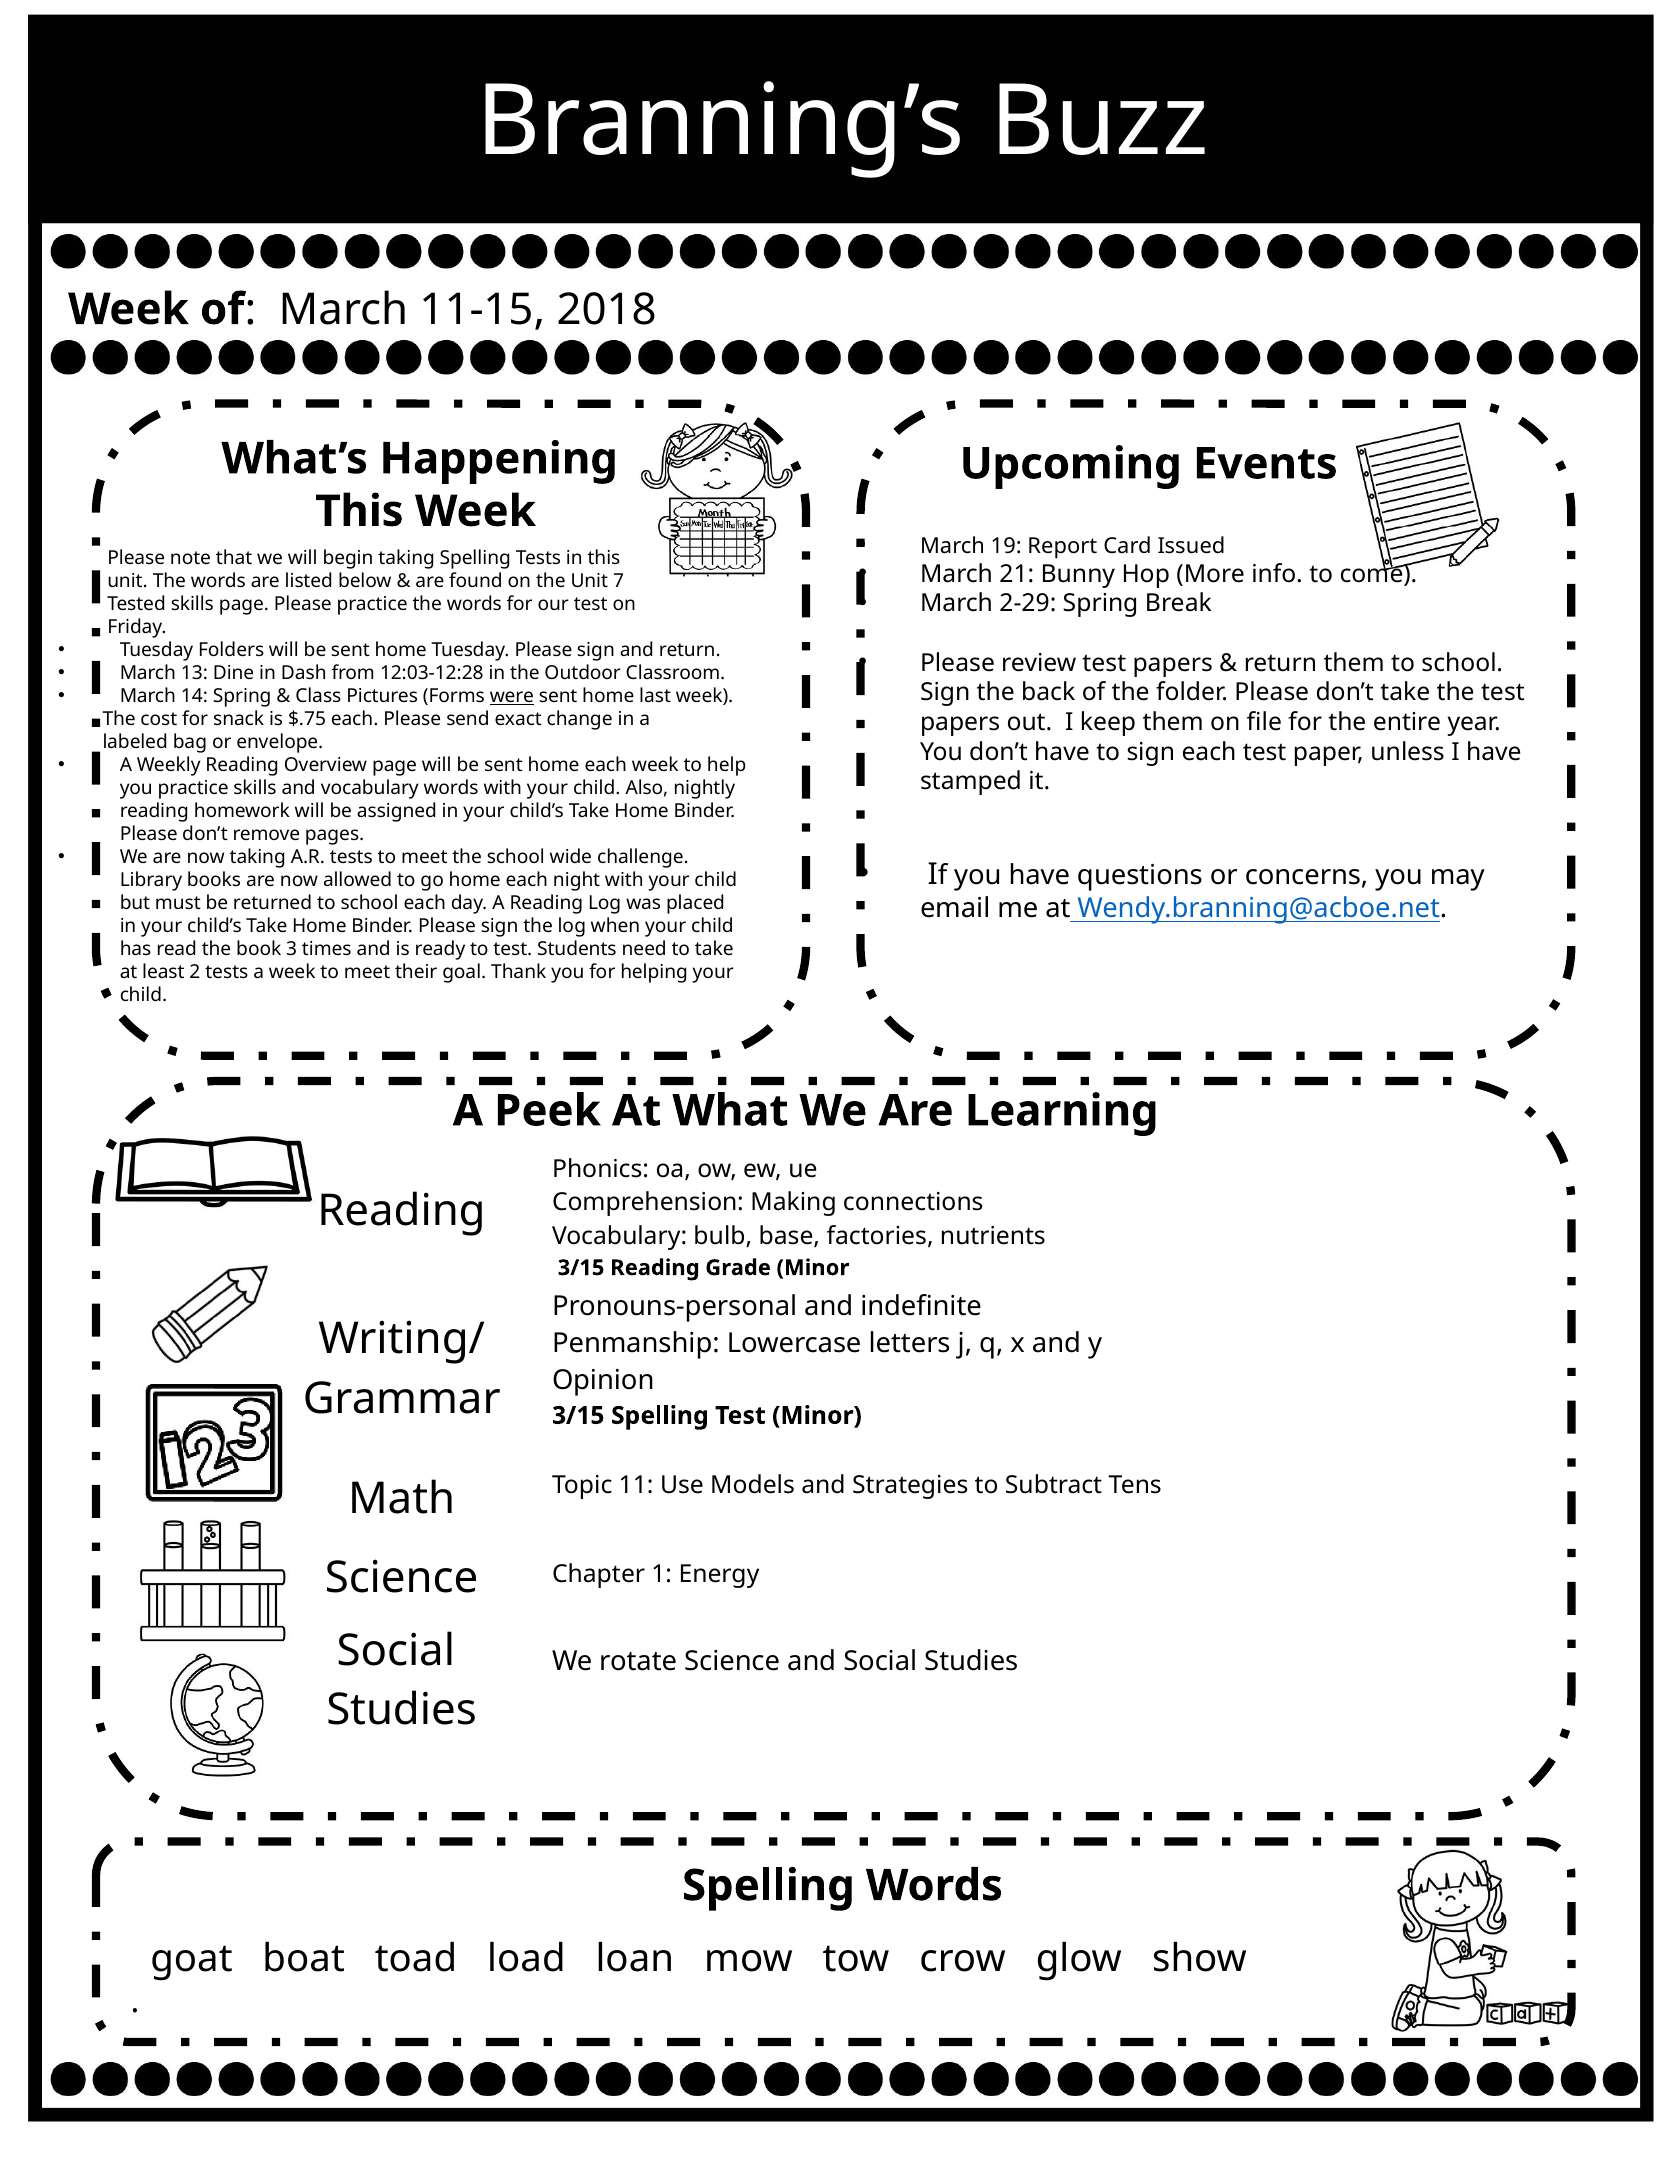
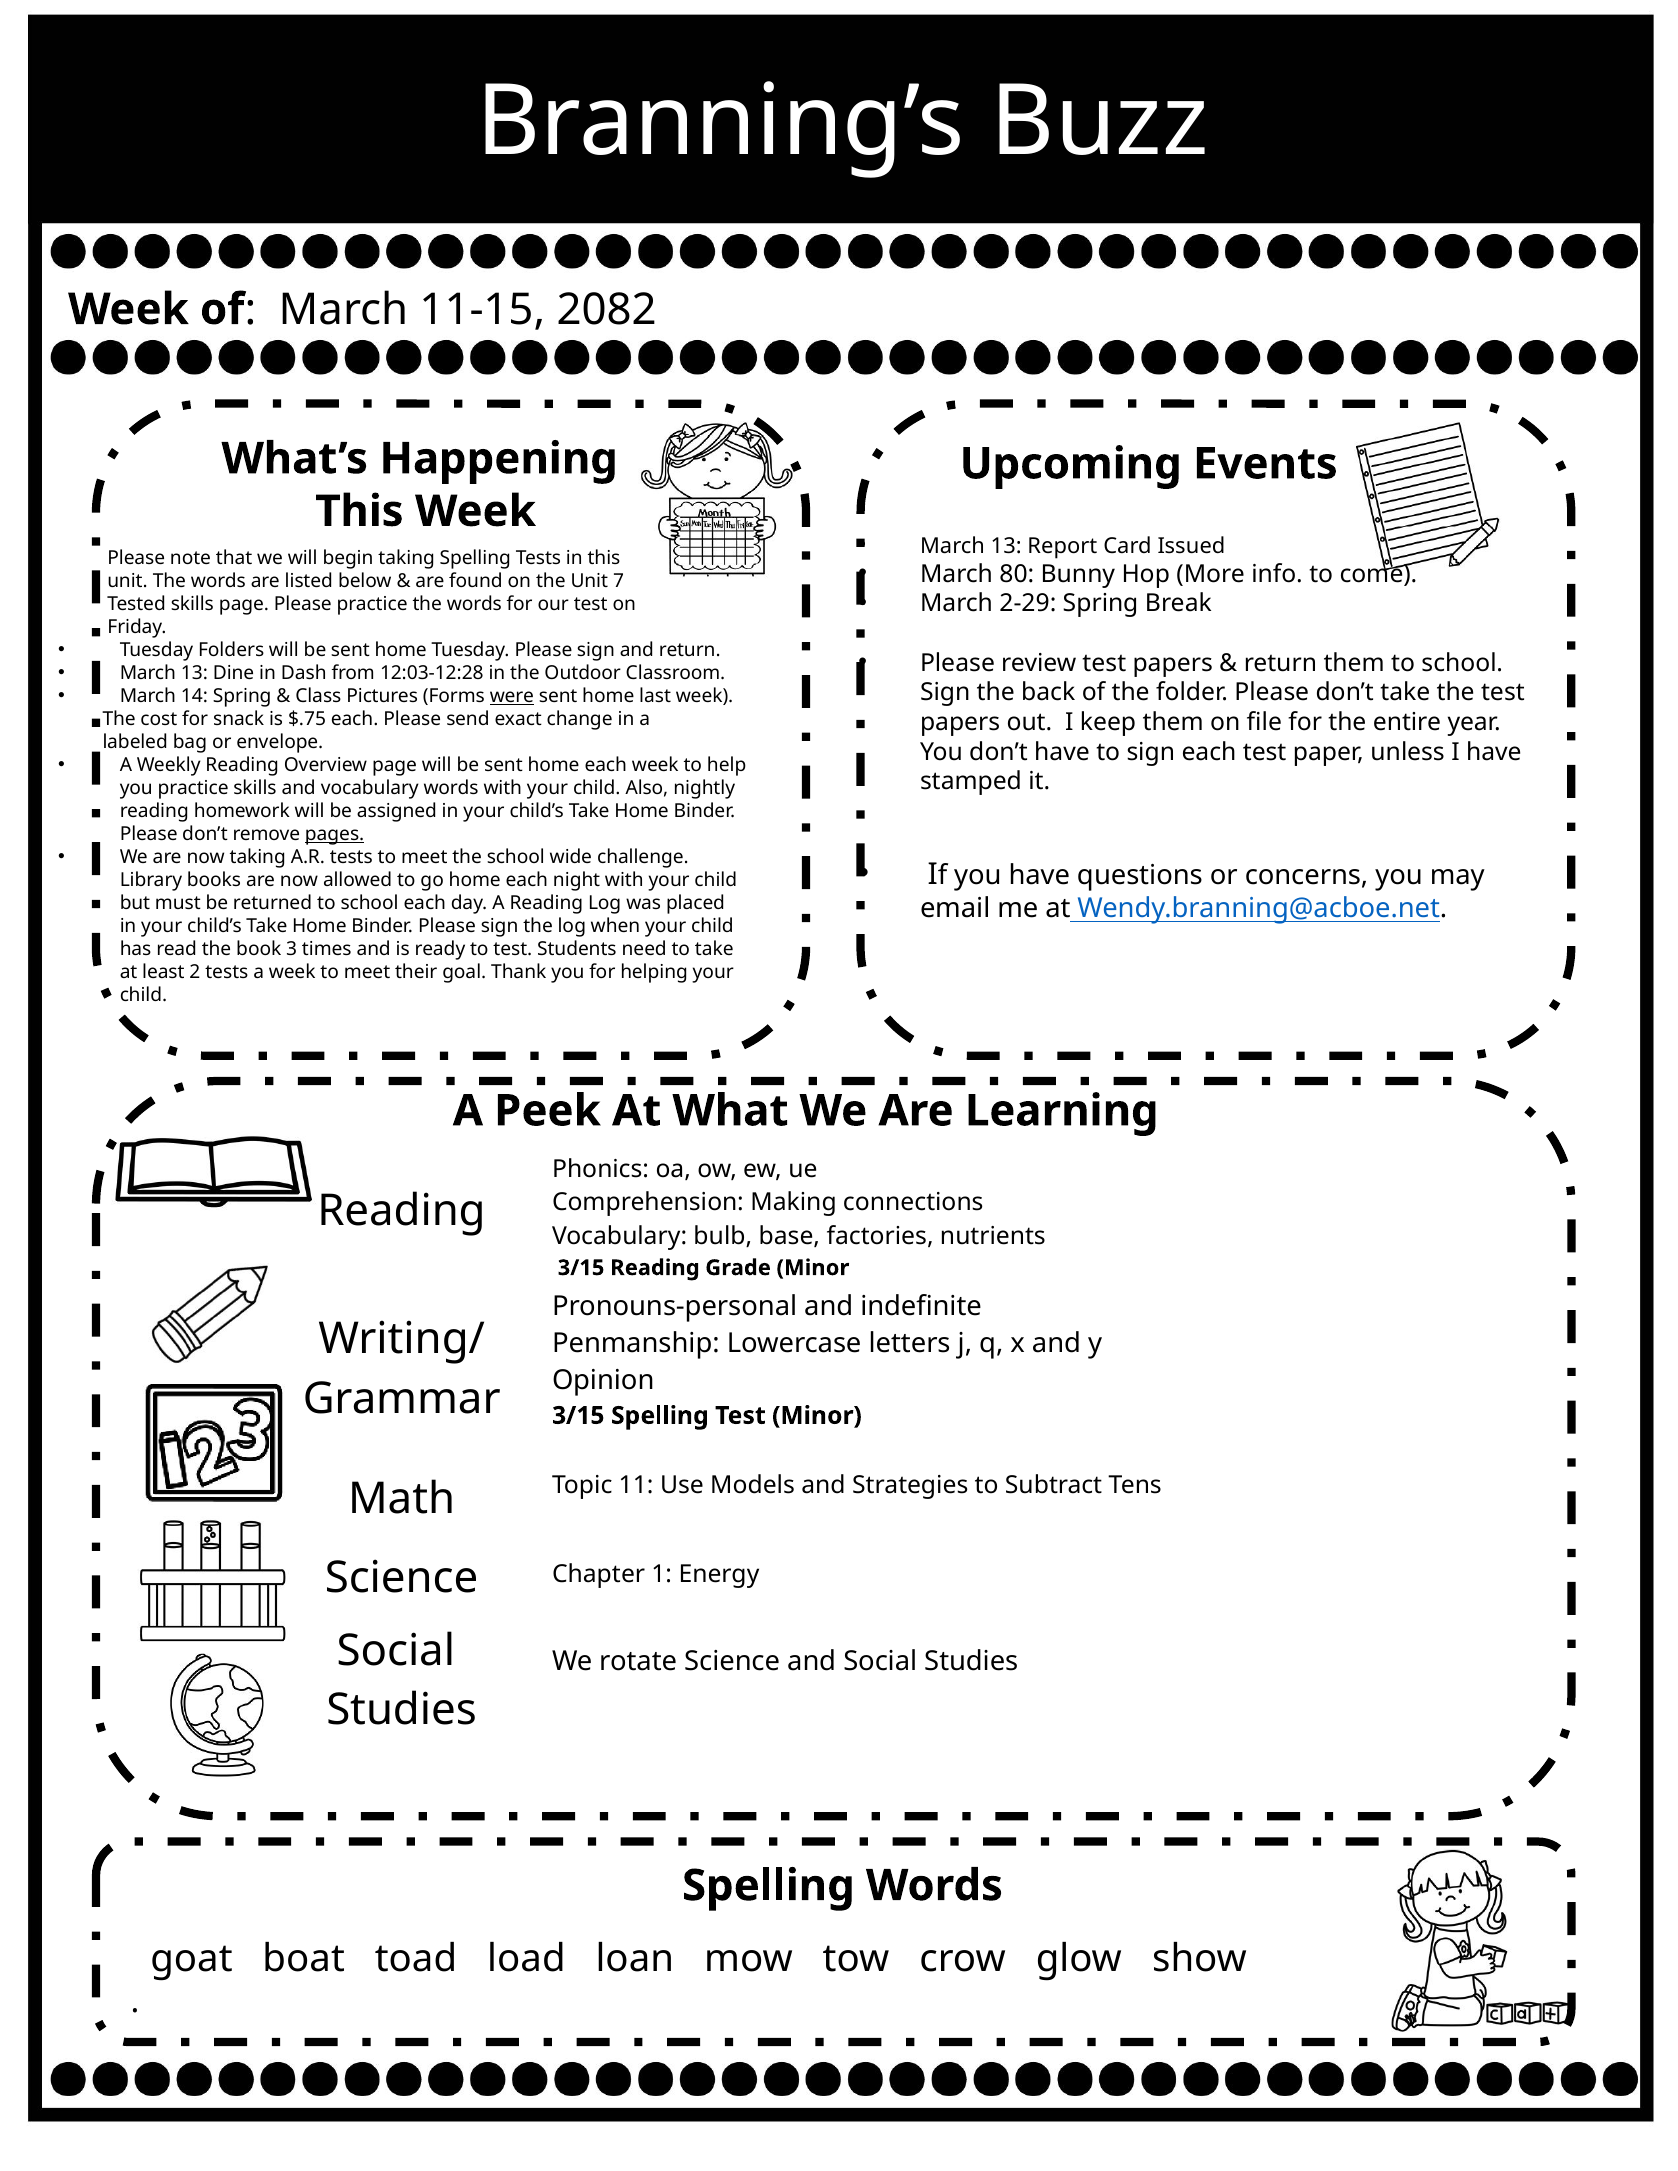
2018: 2018 -> 2082 (607, 310)
19: 19 -> 13 (1006, 546)
21: 21 -> 80 (1017, 574)
pages underline: none -> present (335, 835)
